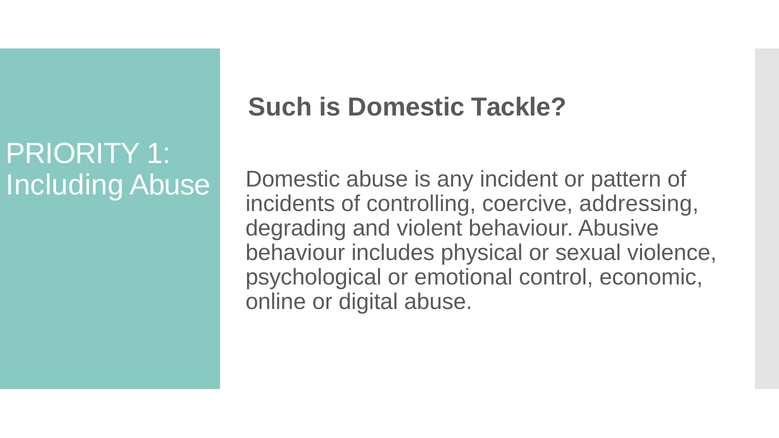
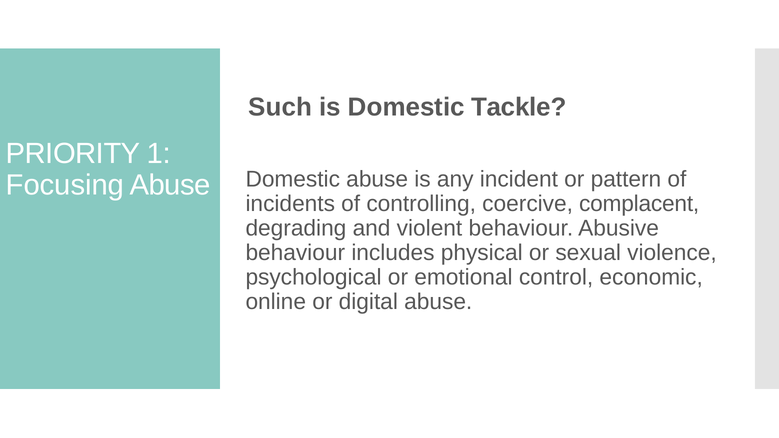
Including: Including -> Focusing (65, 185)
addressing: addressing -> complacent (639, 204)
